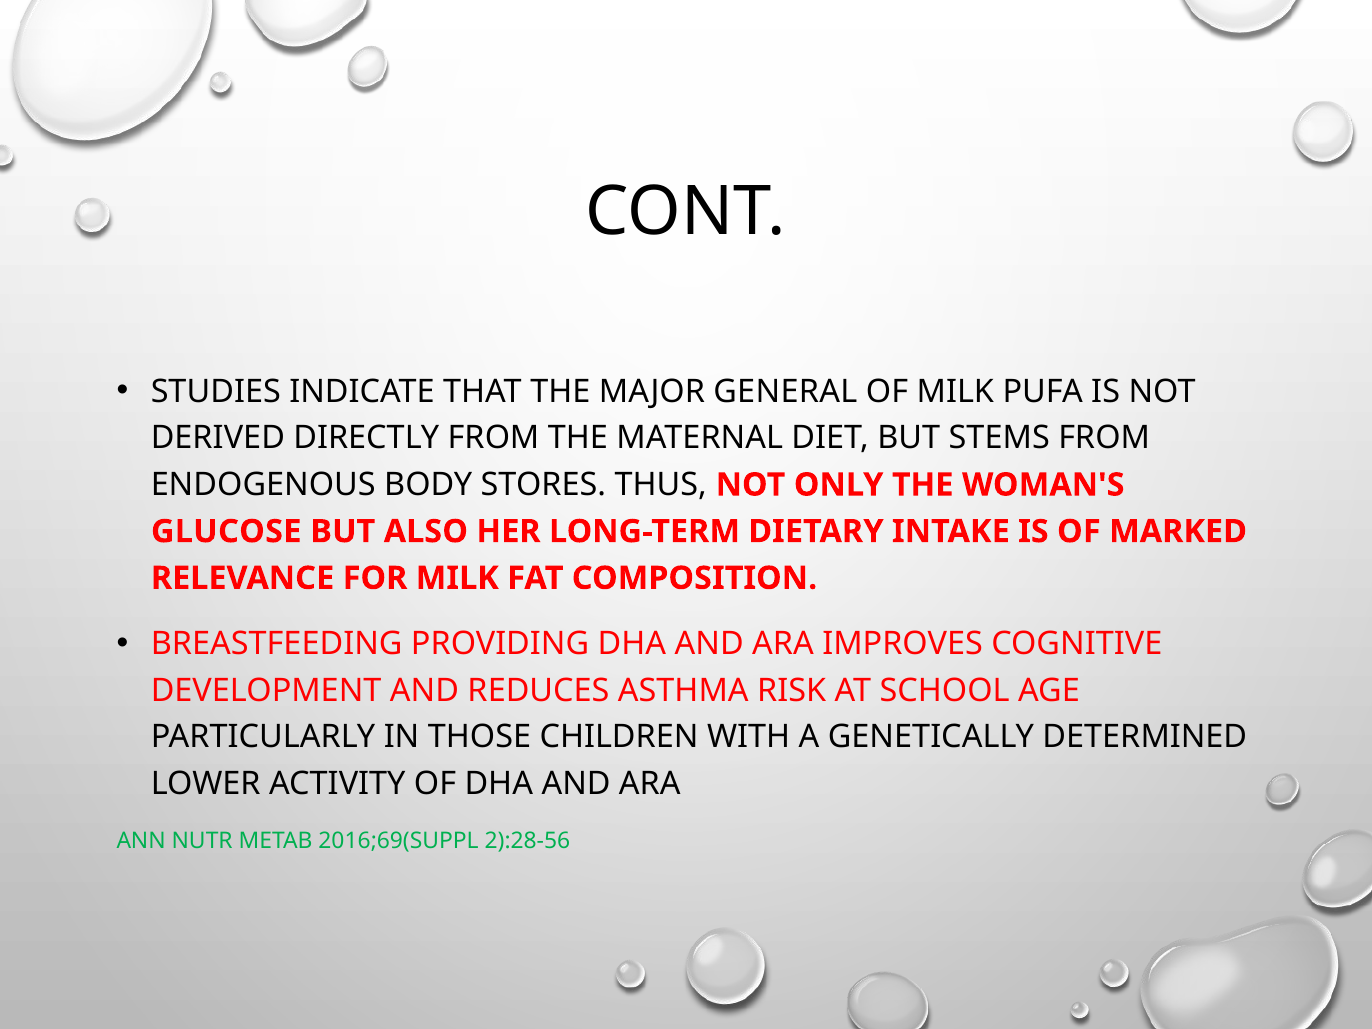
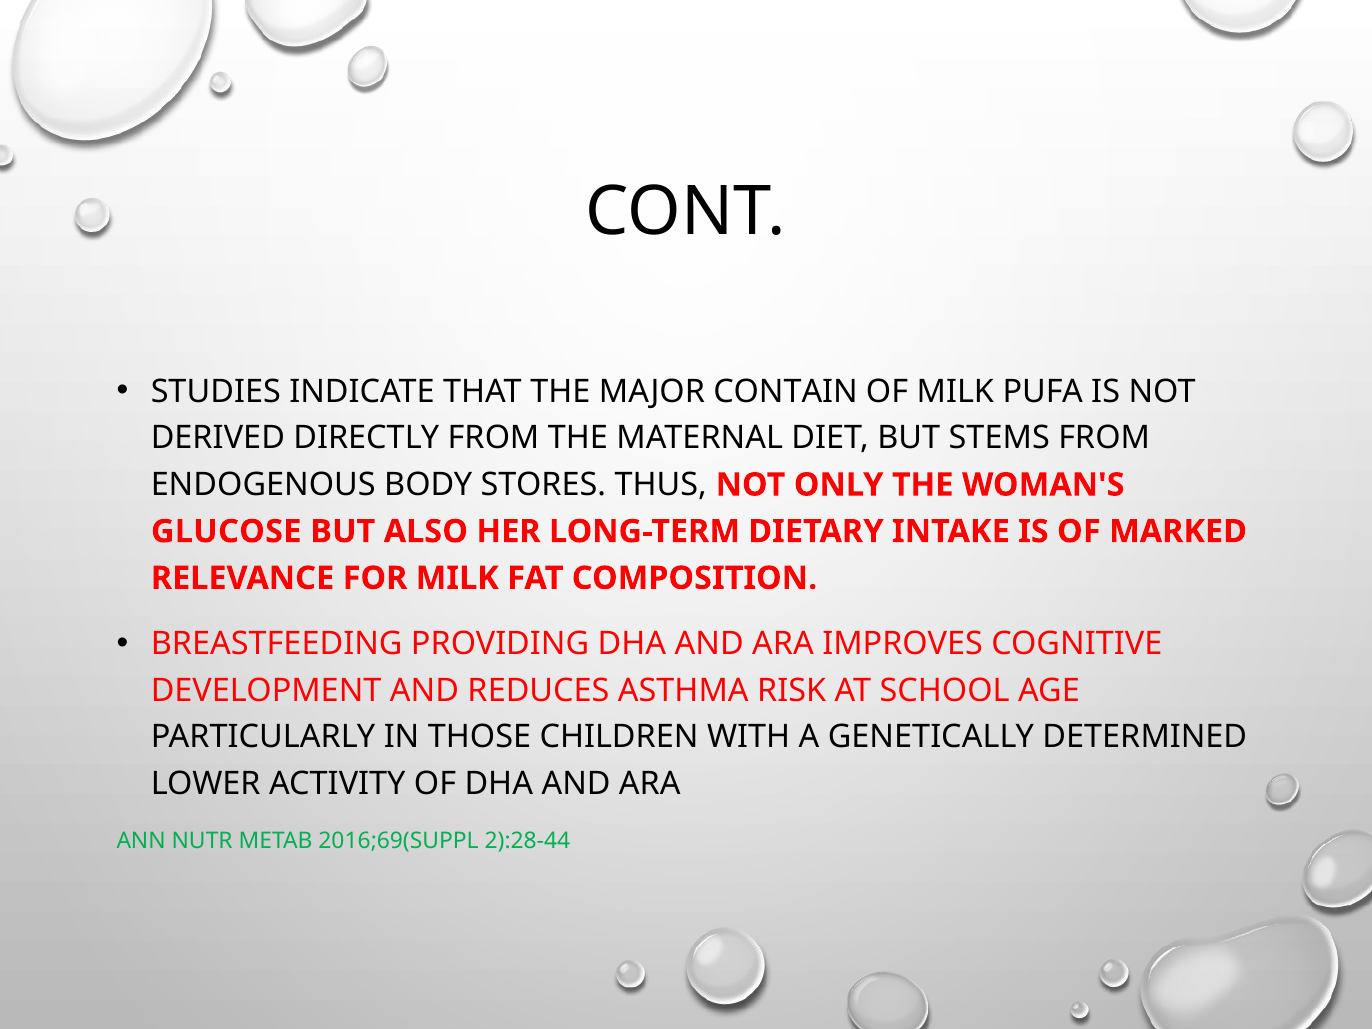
GENERAL: GENERAL -> CONTAIN (786, 392)
2):28-56: 2):28-56 -> 2):28-44 (527, 841)
